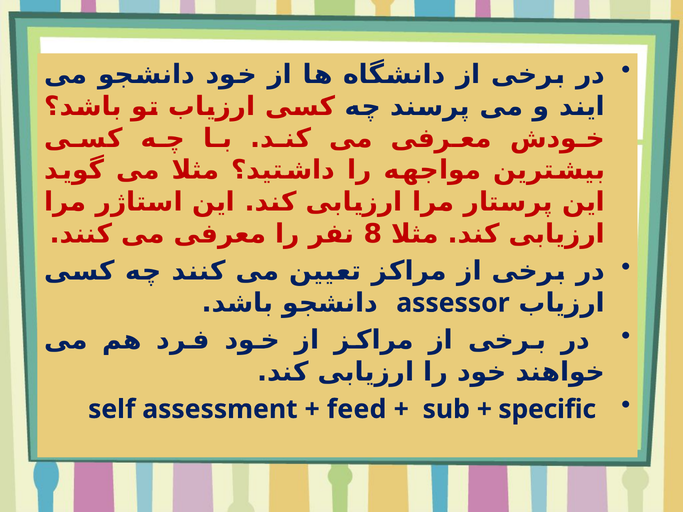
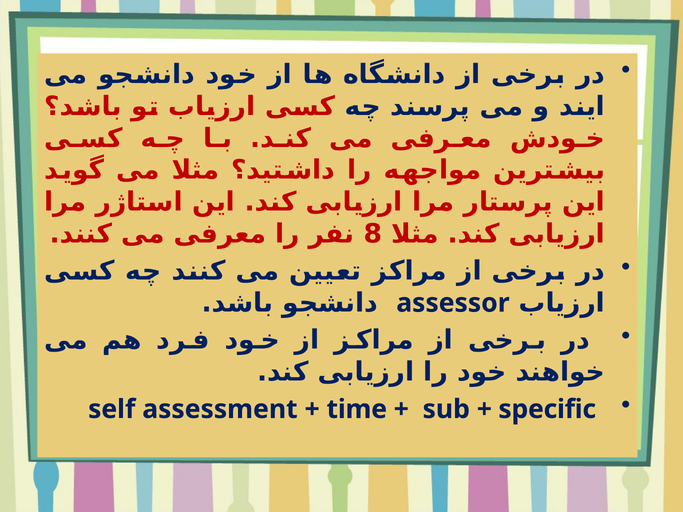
feed: feed -> time (357, 409)
